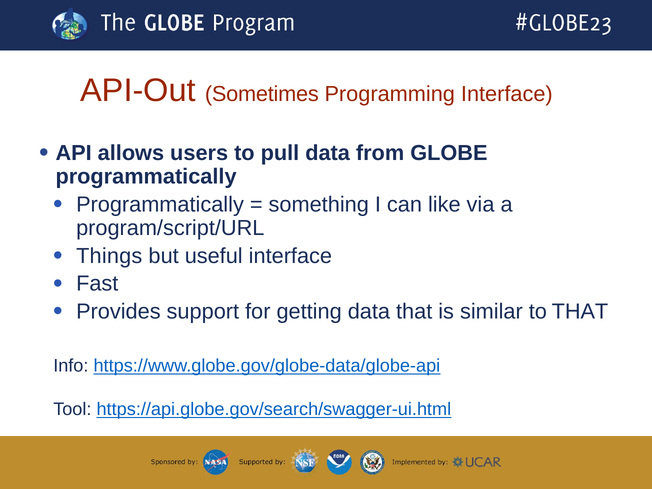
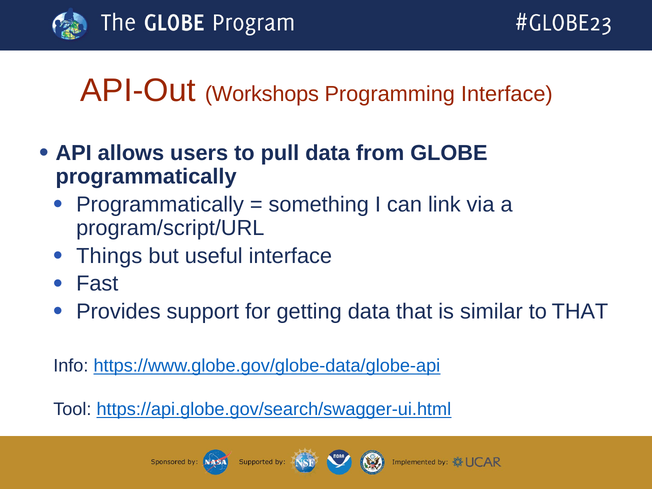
Sometimes: Sometimes -> Workshops (262, 94)
like: like -> link (444, 204)
